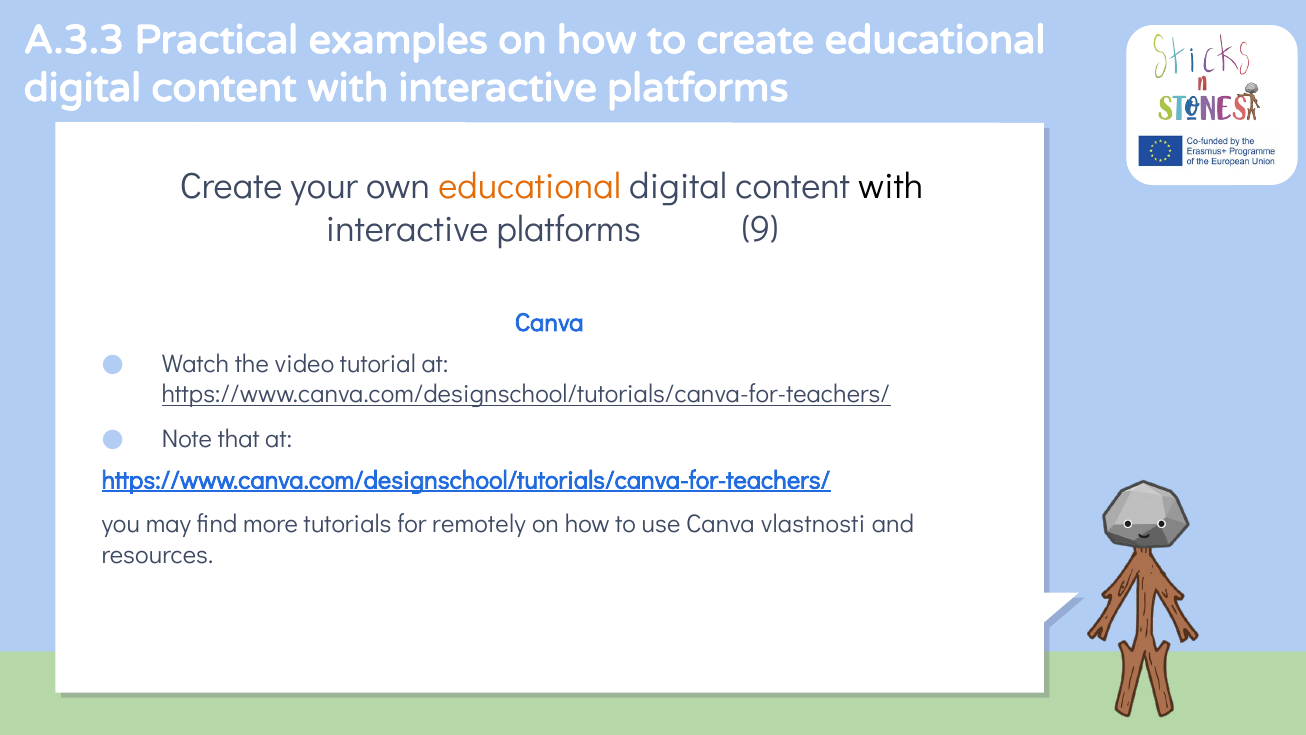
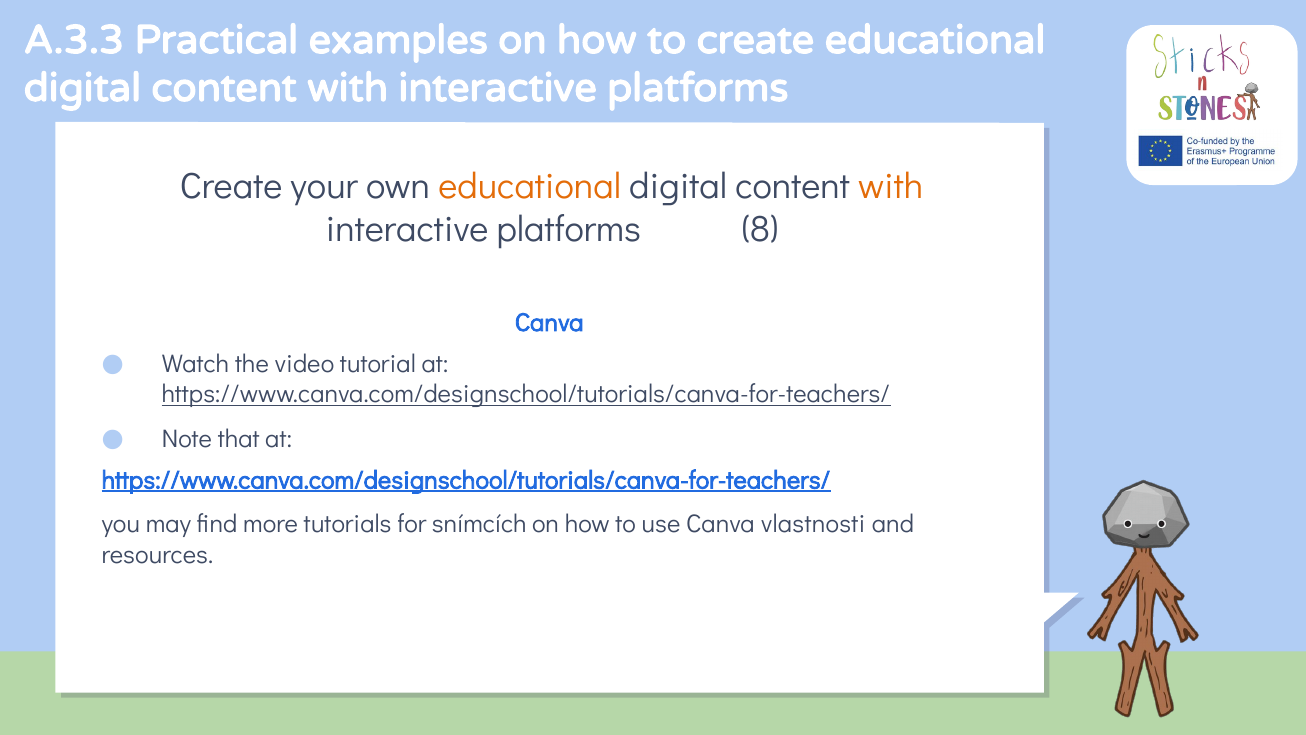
with colour: black -> orange (891, 186)
9: 9 -> 8 (760, 230)
remotely: remotely -> snímcích (479, 524)
